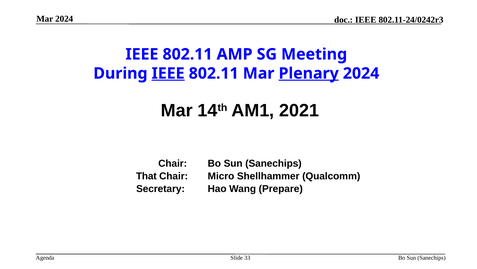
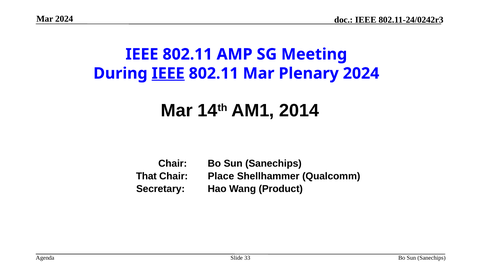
Plenary underline: present -> none (309, 73)
2021: 2021 -> 2014 (299, 110)
Micro: Micro -> Place (221, 176)
Prepare: Prepare -> Product (281, 188)
